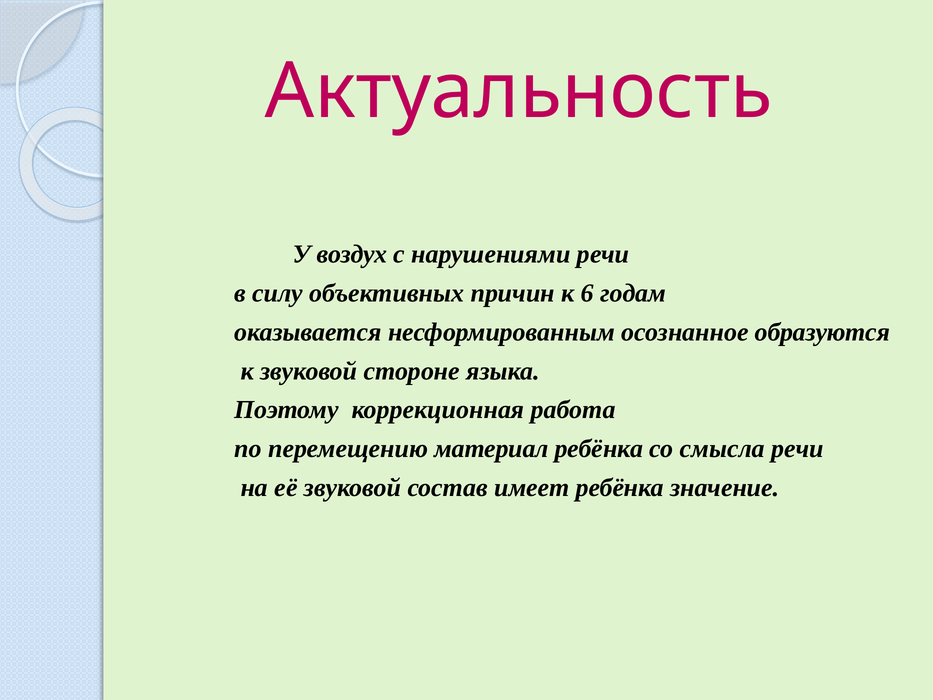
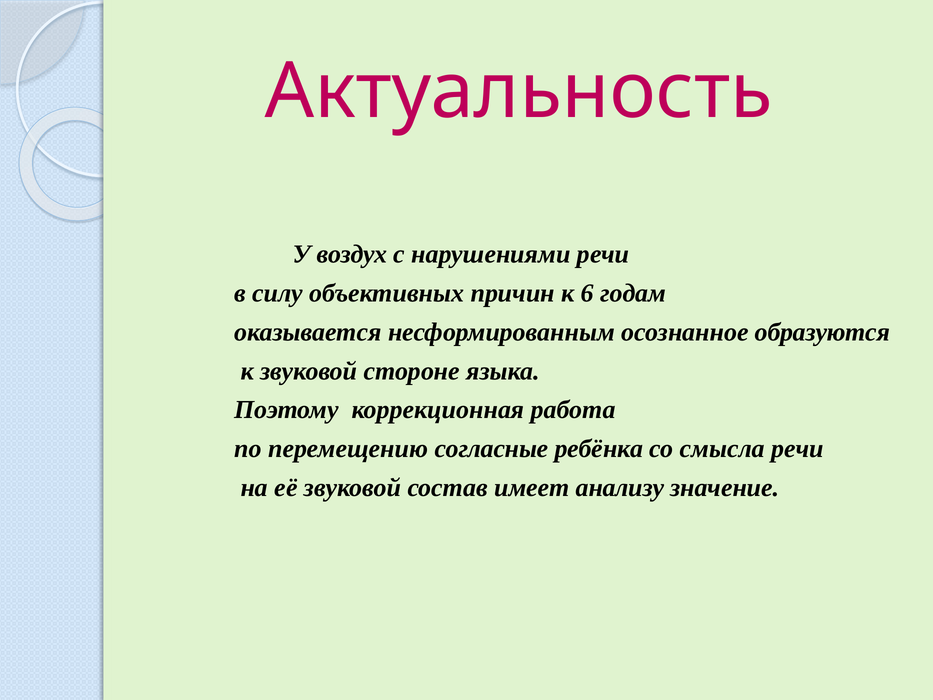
материал: материал -> согласные (491, 449)
имеет ребёнка: ребёнка -> анализу (620, 488)
